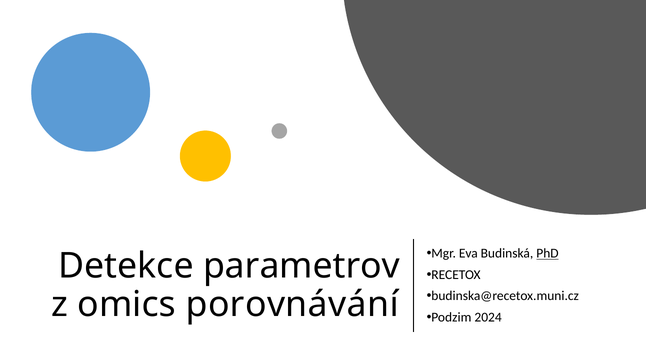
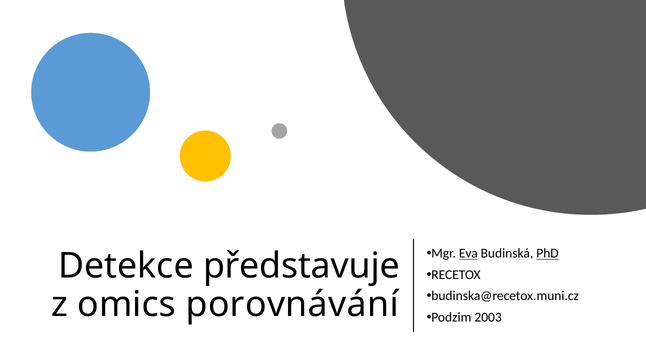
Eva underline: none -> present (468, 254)
parametrov: parametrov -> představuje (302, 266)
2024: 2024 -> 2003 (488, 318)
